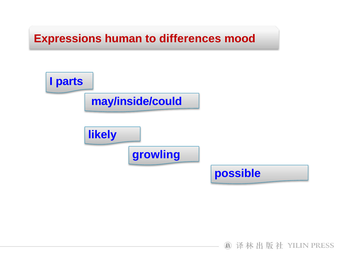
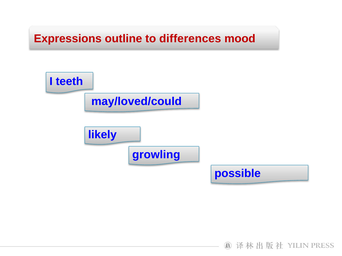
human: human -> outline (123, 39)
parts: parts -> teeth (69, 82)
may/inside/could: may/inside/could -> may/loved/could (137, 102)
